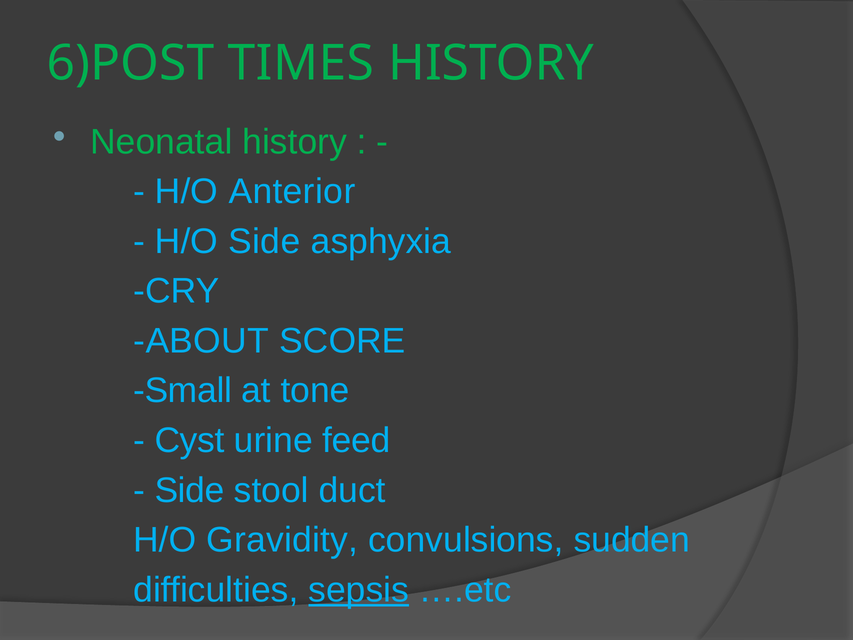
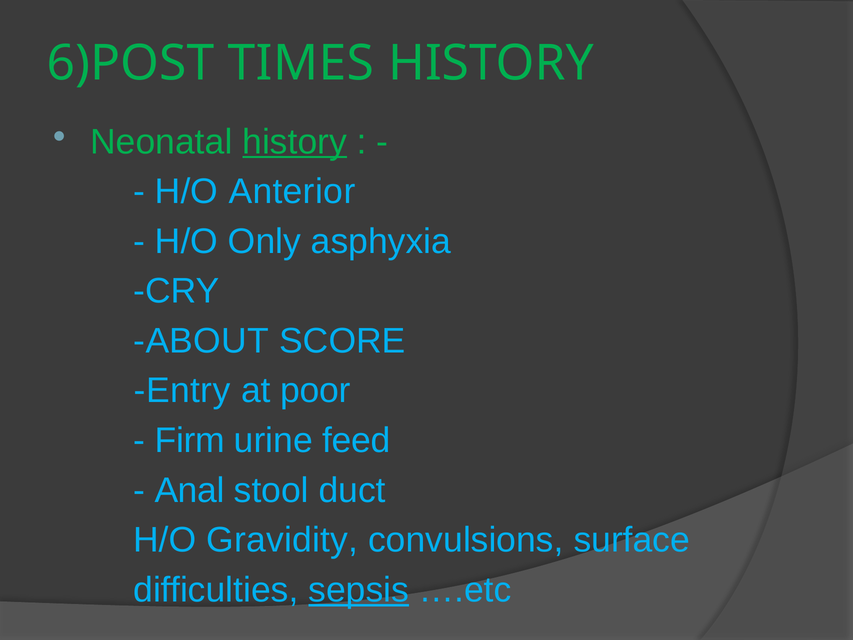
history underline: none -> present (295, 142)
H/O Side: Side -> Only (264, 241)
Small: Small -> Entry (182, 391)
tone: tone -> poor (315, 391)
Cyst: Cyst -> Firm (190, 440)
Side: Side -> Anal (190, 490)
sudden: sudden -> surface (632, 540)
